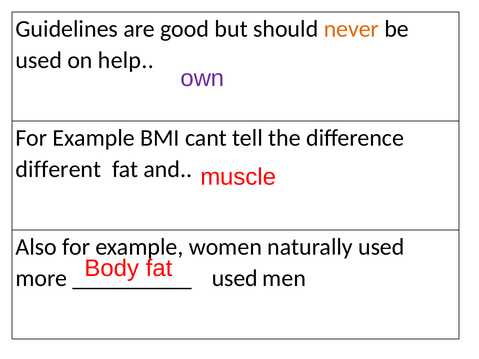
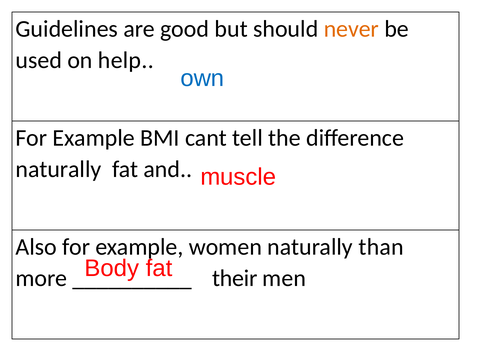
own colour: purple -> blue (202, 78)
different: different -> naturally (58, 169)
naturally used: used -> than (381, 247)
used: used -> their (235, 278)
